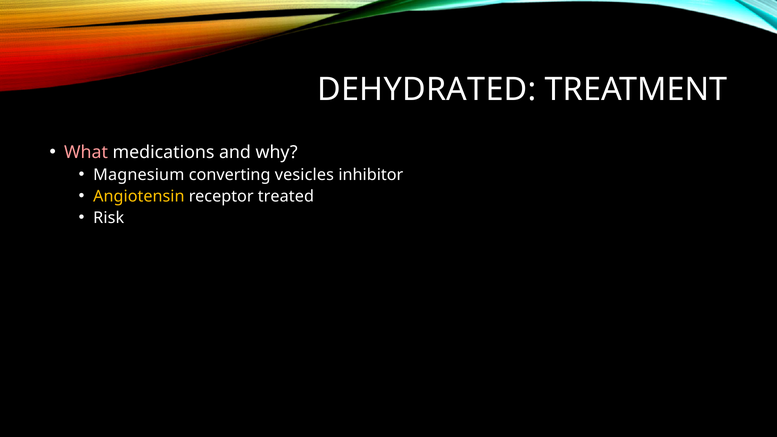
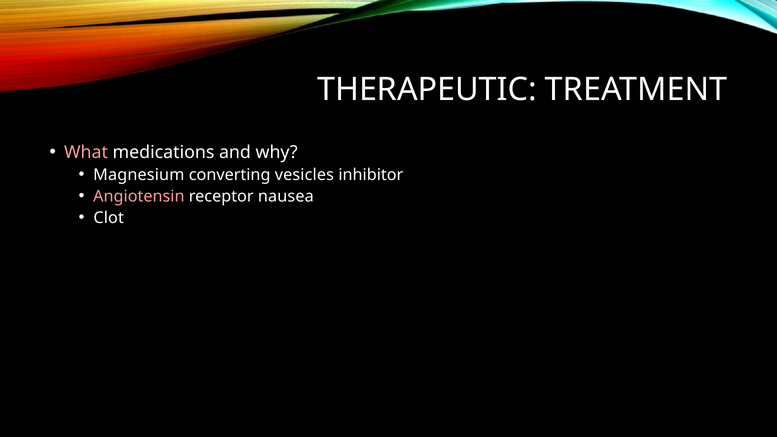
DEHYDRATED: DEHYDRATED -> THERAPEUTIC (427, 90)
Angiotensin colour: yellow -> pink (139, 196)
treated: treated -> nausea (286, 196)
Risk: Risk -> Clot (109, 218)
